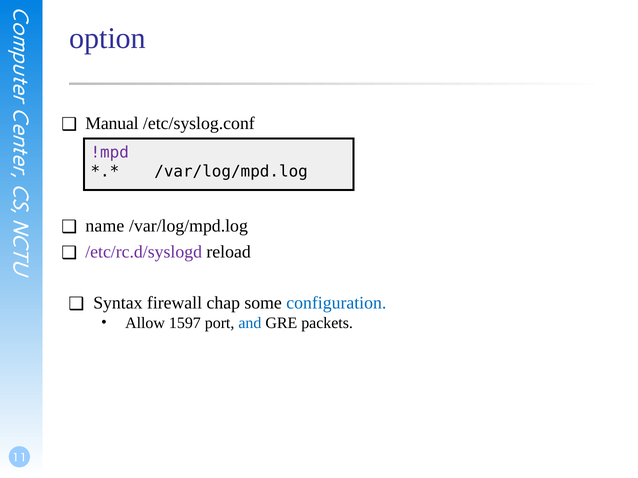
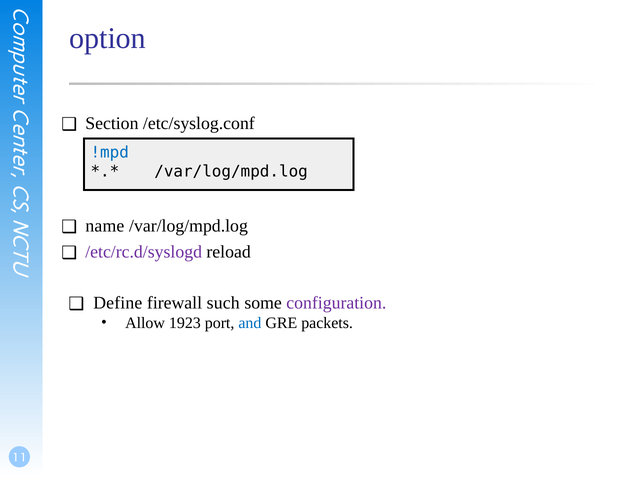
Manual: Manual -> Section (112, 124)
!mpd colour: purple -> blue (110, 153)
Syntax: Syntax -> Define (118, 303)
chap: chap -> such (223, 303)
configuration colour: blue -> purple (336, 303)
1597: 1597 -> 1923 (185, 323)
